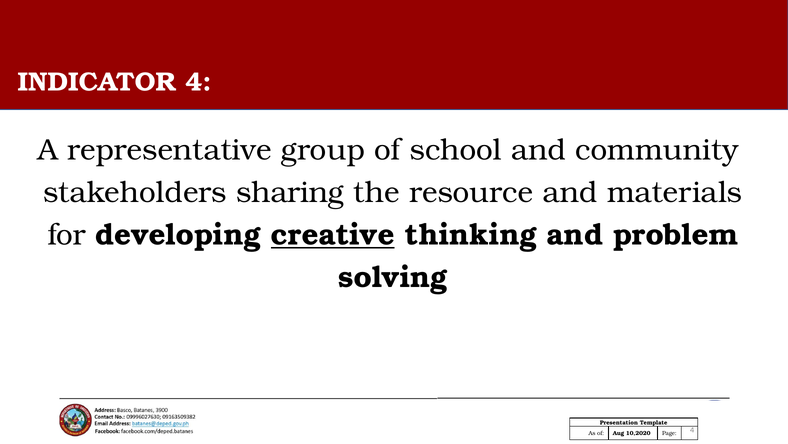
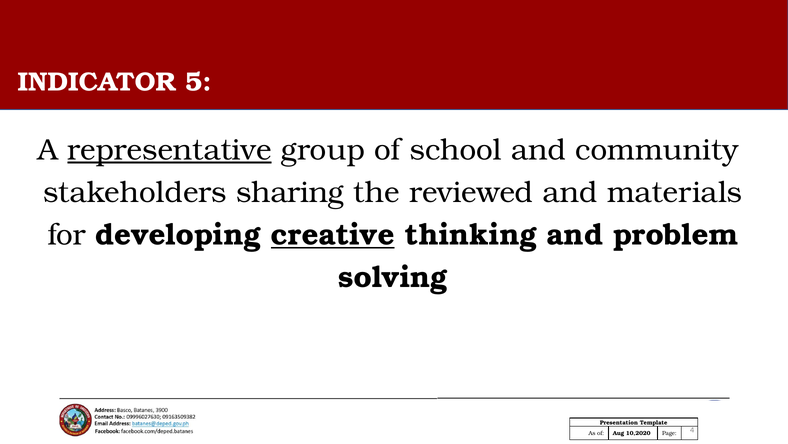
INDICATOR 4: 4 -> 5 (199, 82)
representative underline: none -> present (169, 150)
resource: resource -> reviewed (471, 192)
